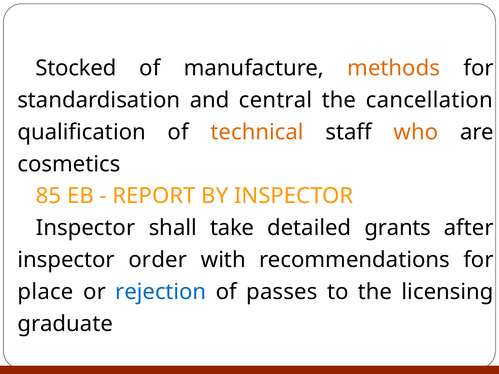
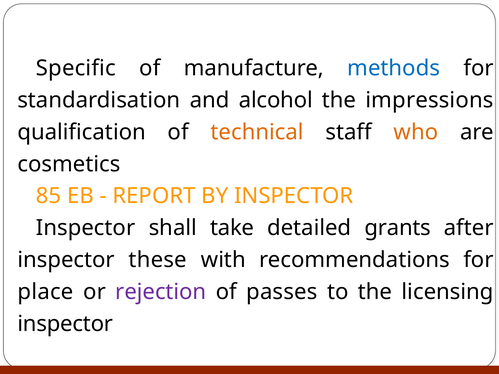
Stocked: Stocked -> Specific (76, 68)
methods colour: orange -> blue (394, 68)
central: central -> alcohol (276, 100)
cancellation: cancellation -> impressions (429, 100)
order: order -> these (158, 260)
rejection colour: blue -> purple (161, 292)
graduate: graduate -> inspector (65, 324)
